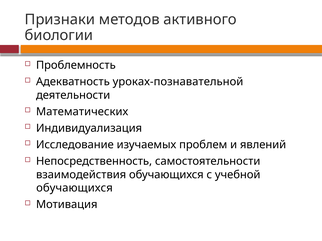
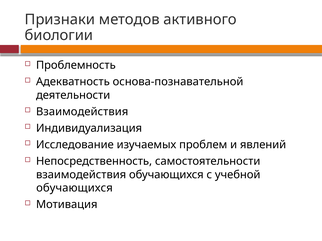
уроках-познавательной: уроках-познавательной -> основа-познавательной (178, 82)
Математических: Математических -> Взаимодействия (82, 112)
